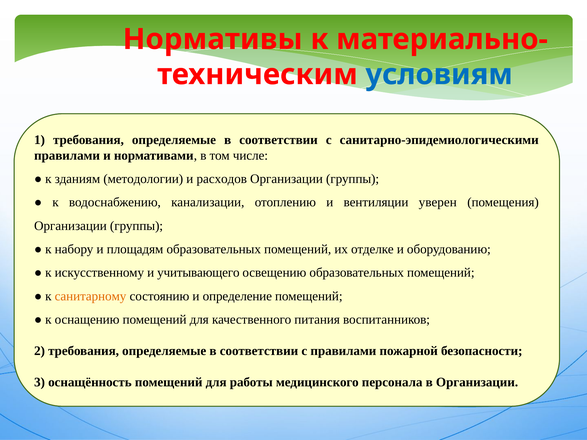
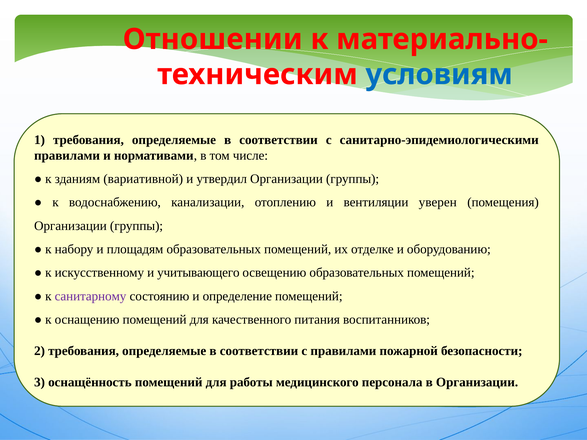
Нормативы: Нормативы -> Отношении (213, 39)
методологии: методологии -> вариативной (143, 179)
расходов: расходов -> утвердил (222, 179)
санитарному colour: orange -> purple (91, 296)
